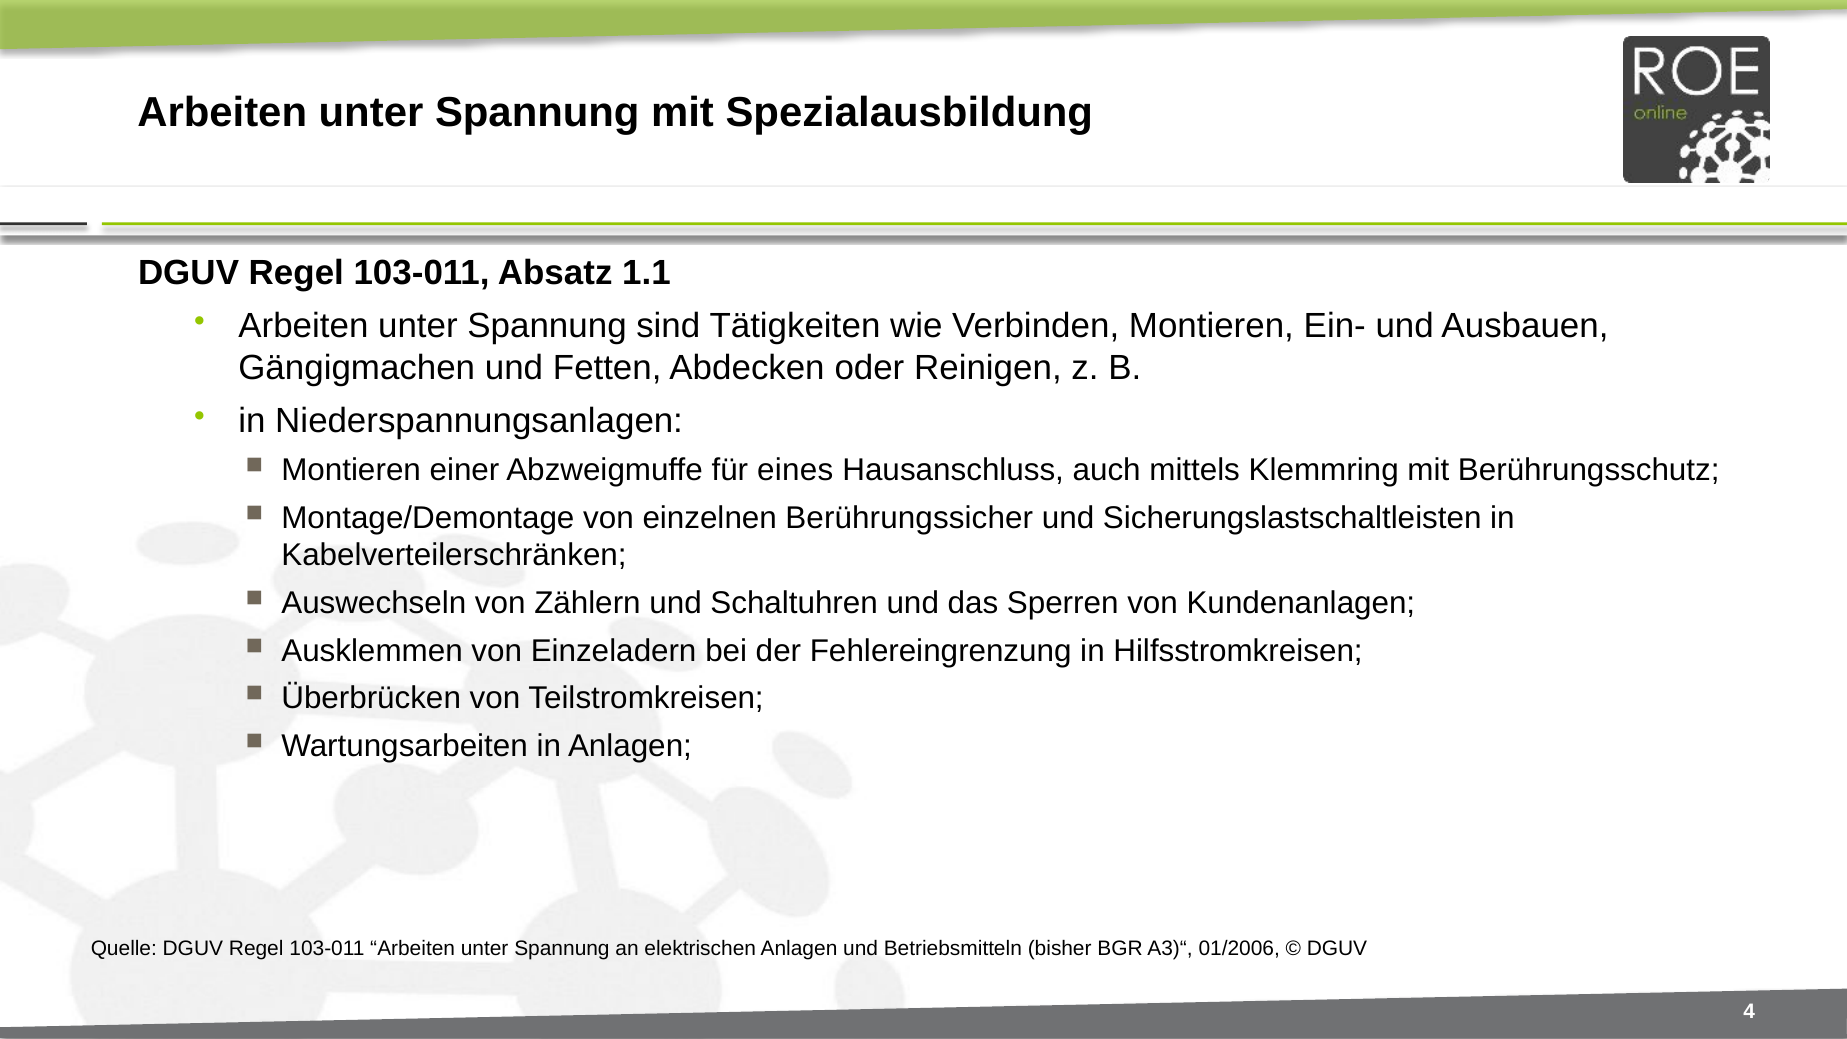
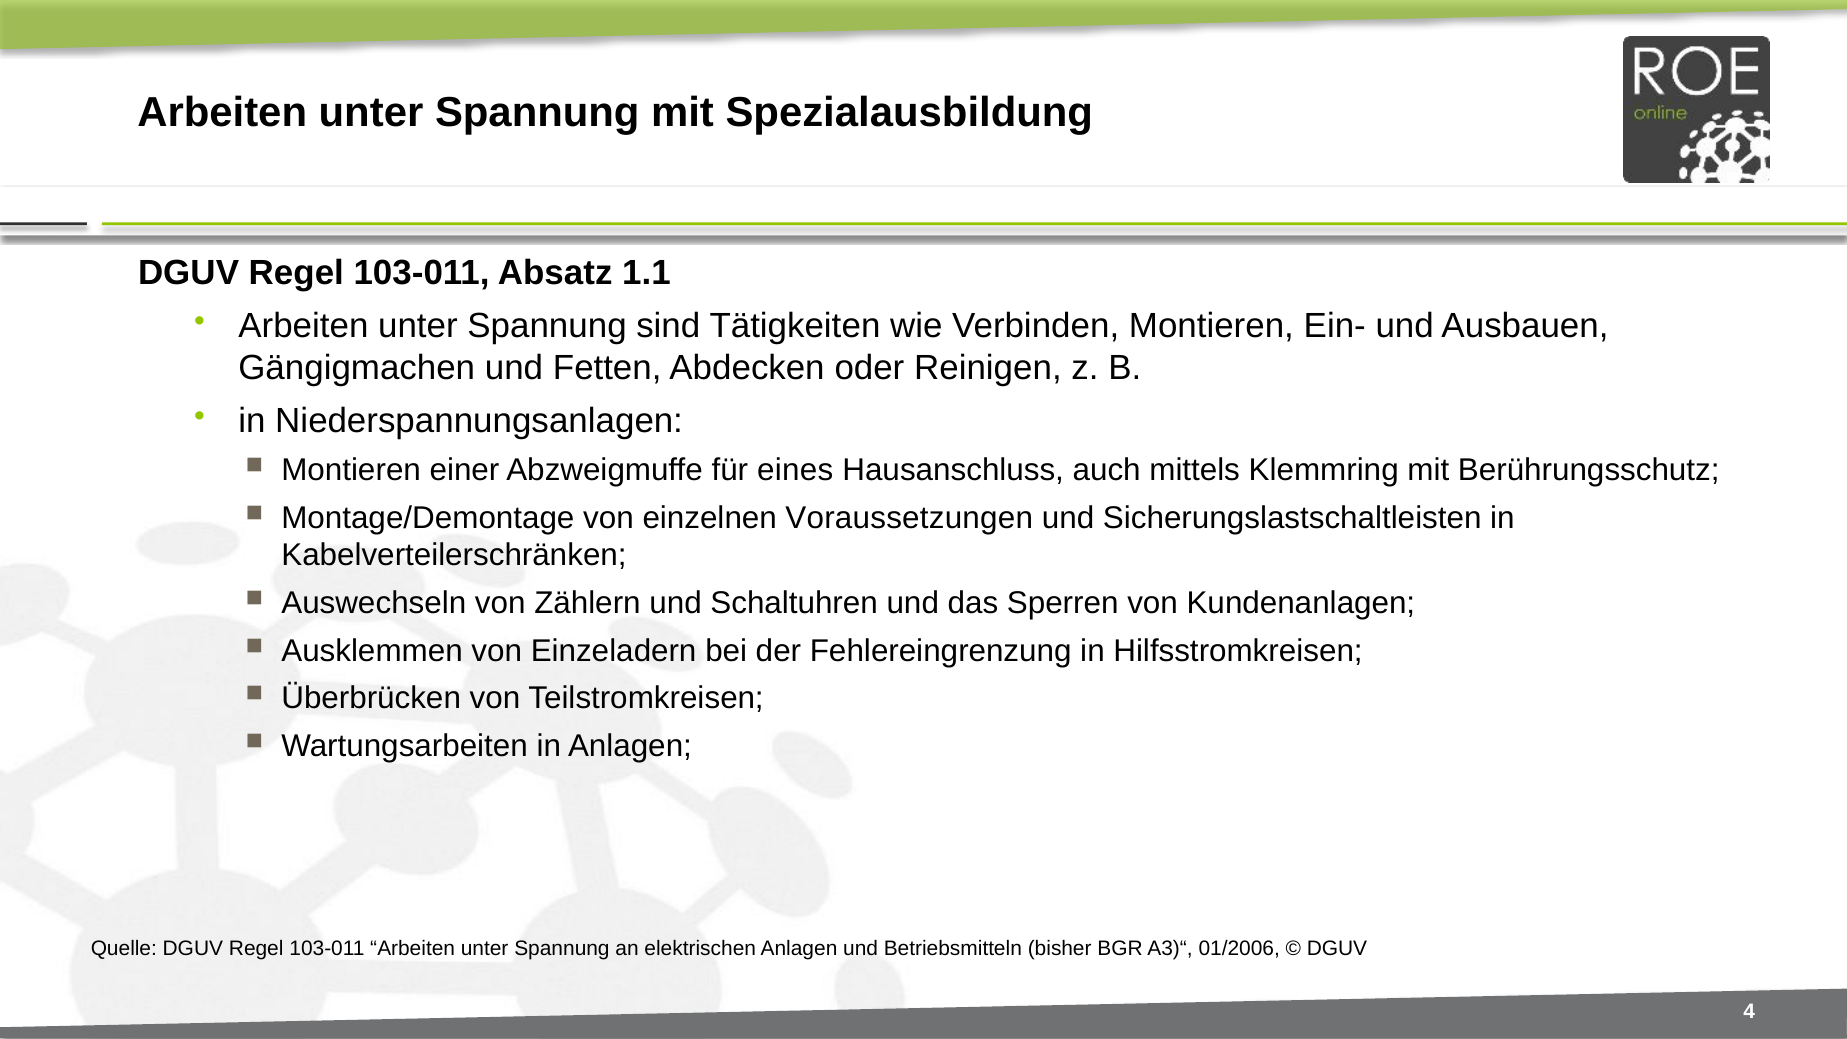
Berührungssicher: Berührungssicher -> Voraussetzungen (909, 518)
